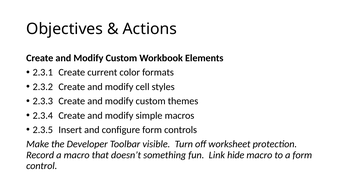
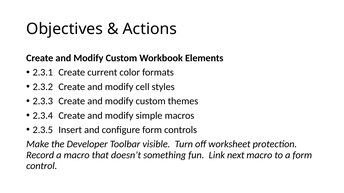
hide: hide -> next (236, 155)
